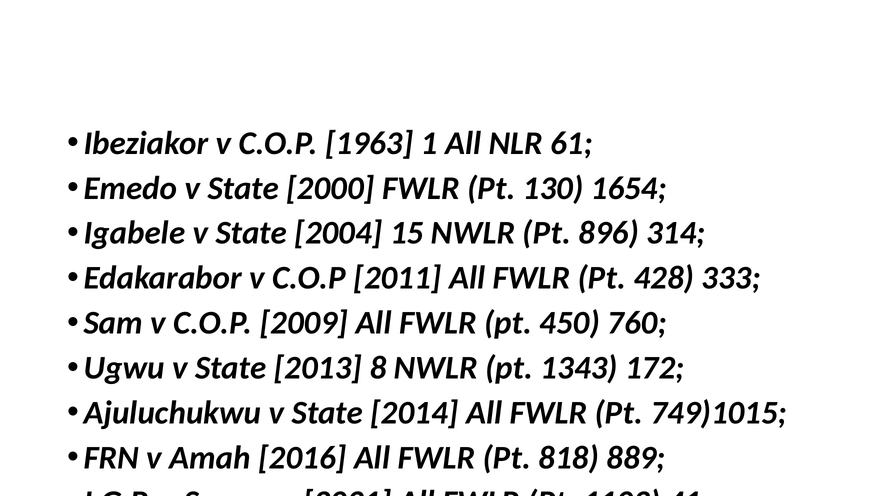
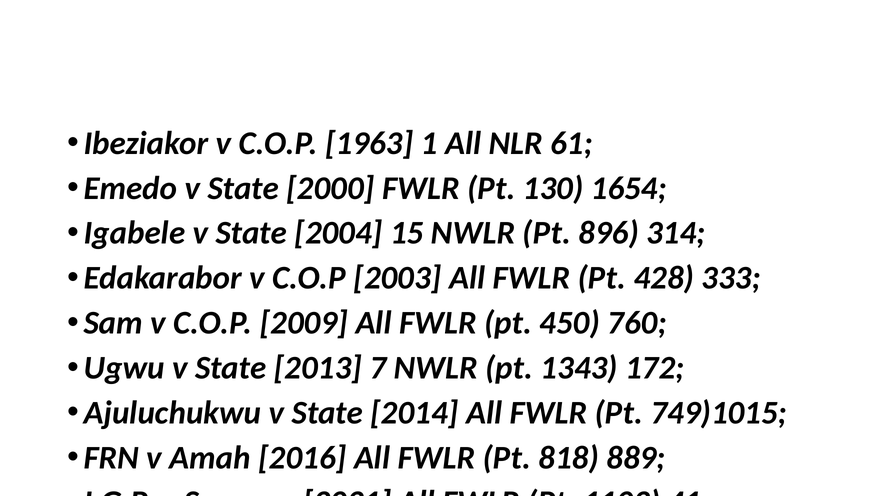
2011: 2011 -> 2003 (397, 278)
8: 8 -> 7 (378, 367)
